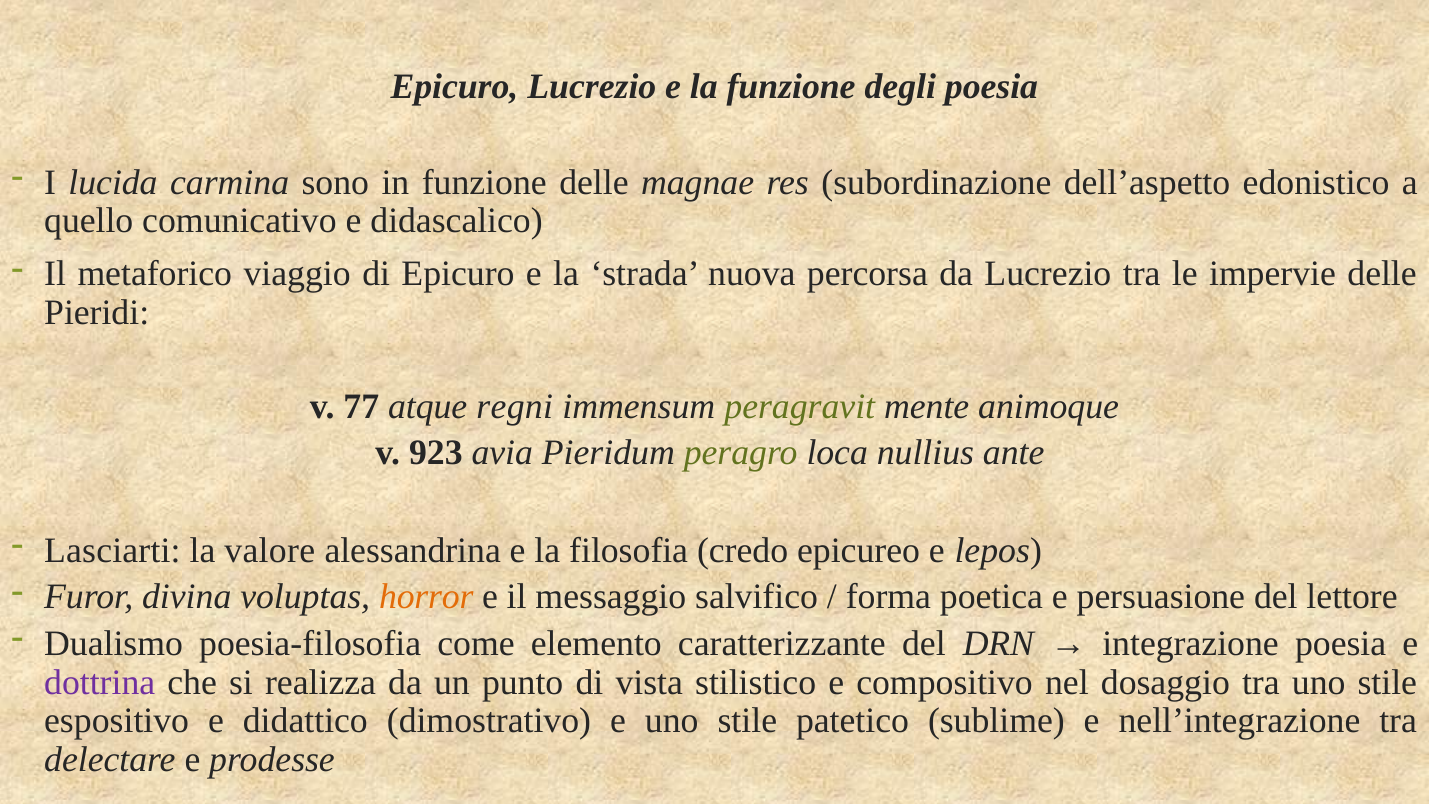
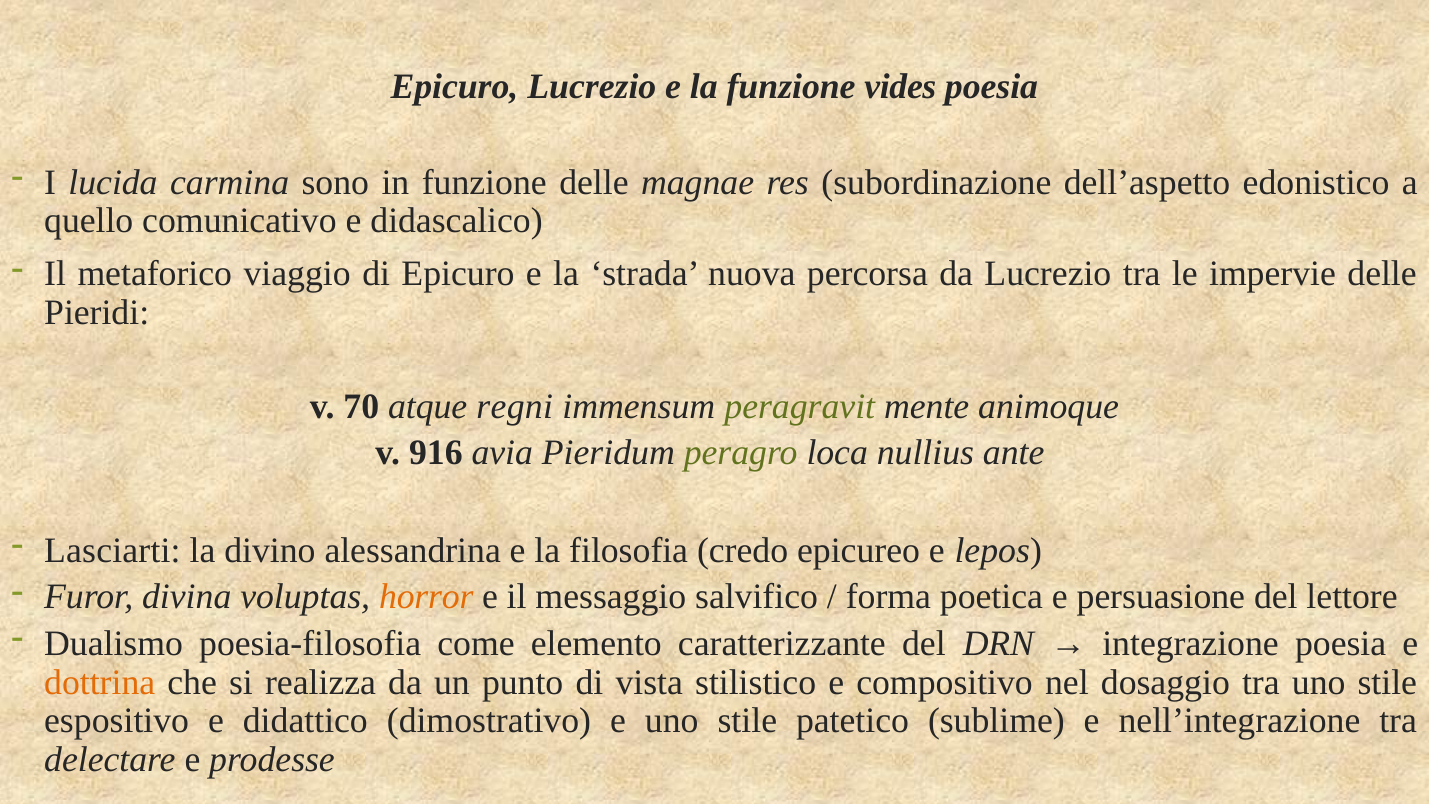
degli: degli -> vides (900, 87)
77: 77 -> 70 (361, 406)
923: 923 -> 916 (436, 453)
valore: valore -> divino (270, 550)
dottrina colour: purple -> orange (100, 682)
